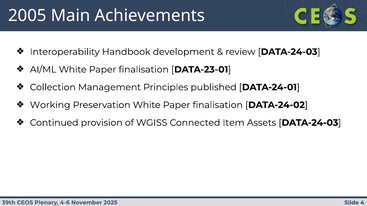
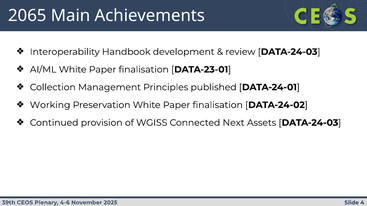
2005: 2005 -> 2065 (27, 16)
Item: Item -> Next (234, 123)
